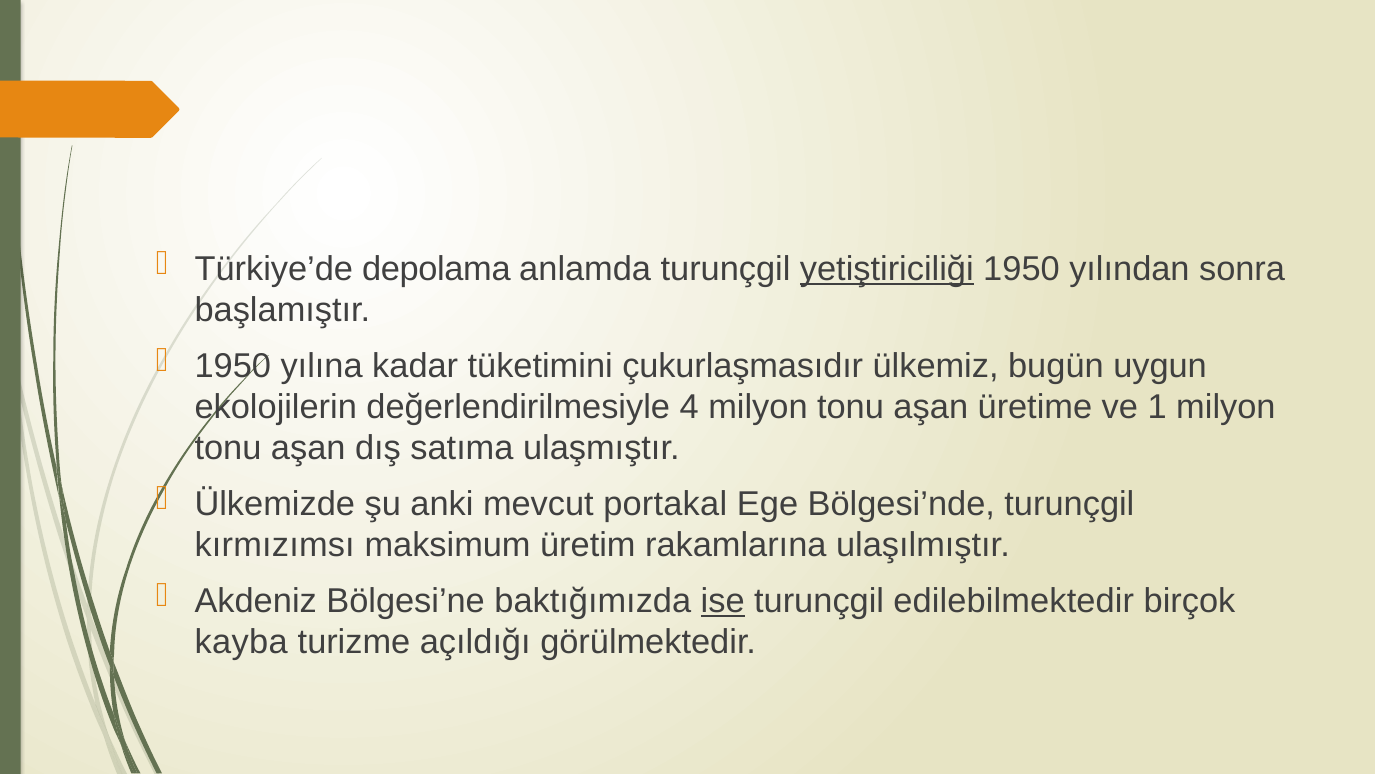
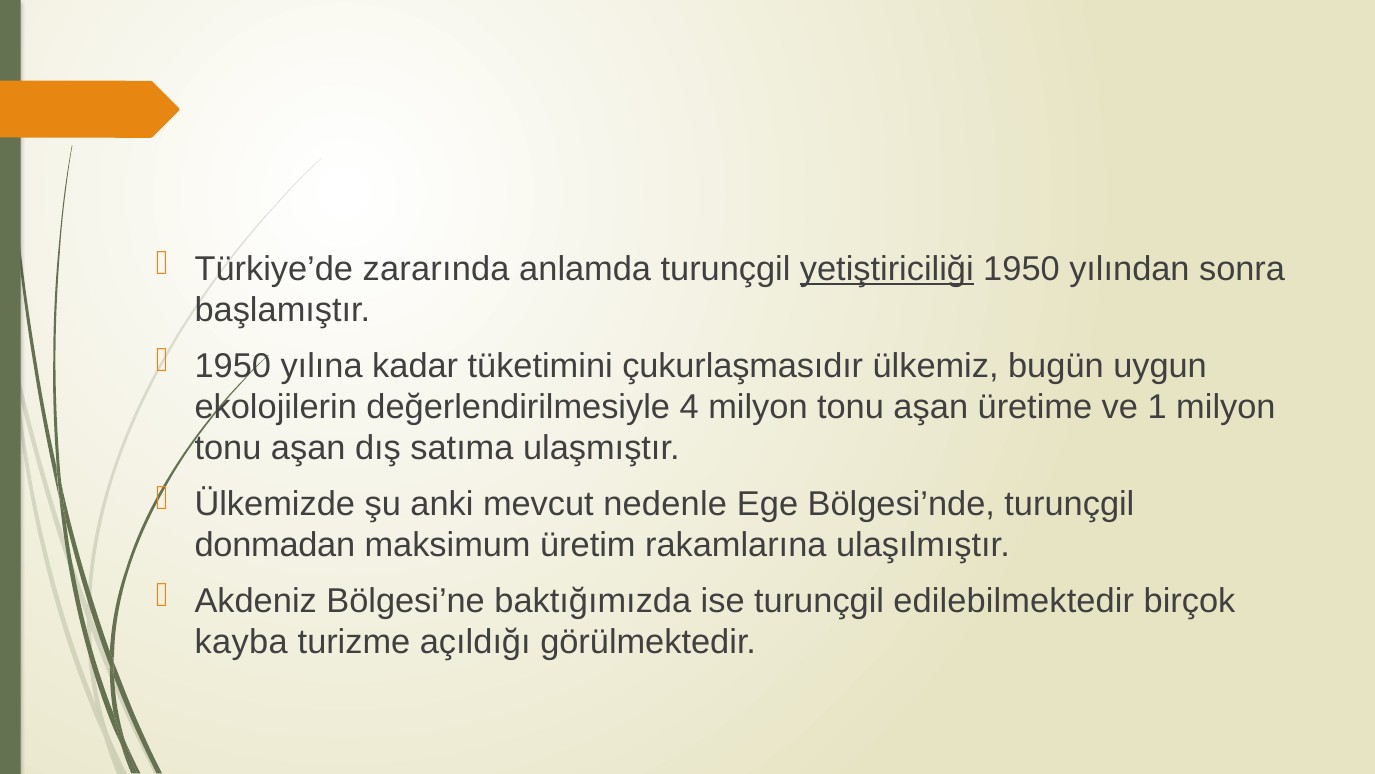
depolama: depolama -> zararında (436, 269)
portakal: portakal -> nedenle (665, 504)
kırmızımsı: kırmızımsı -> donmadan (275, 545)
ise underline: present -> none (723, 601)
